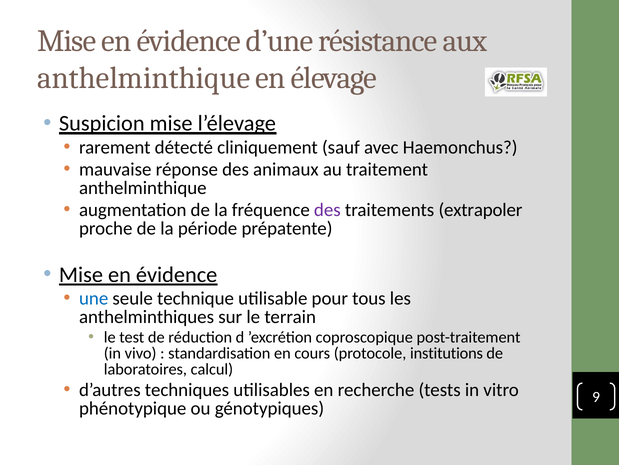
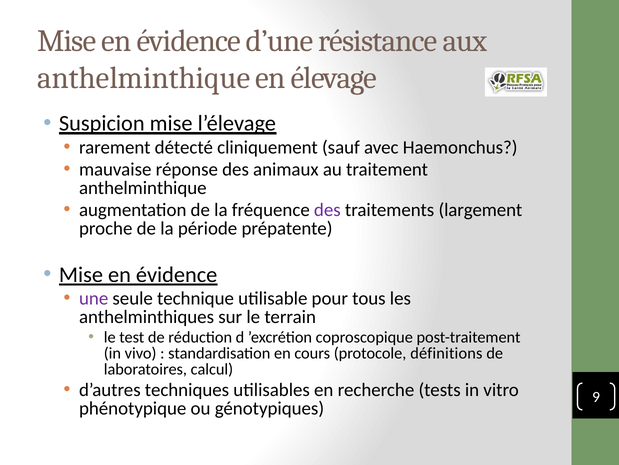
extrapoler: extrapoler -> largement (480, 210)
une colour: blue -> purple (94, 298)
institutions: institutions -> définitions (446, 353)
